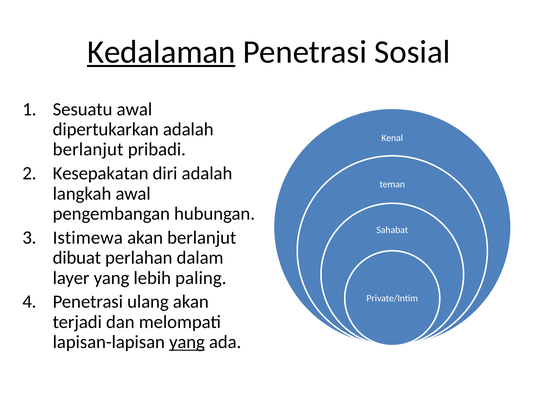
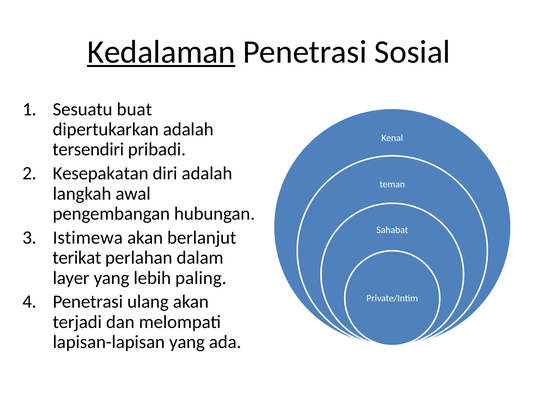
Sesuatu awal: awal -> buat (134, 109)
berlanjut: berlanjut -> tersendiri (88, 150)
dibuat: dibuat -> terikat (77, 258)
yang underline: present -> none (187, 342)
